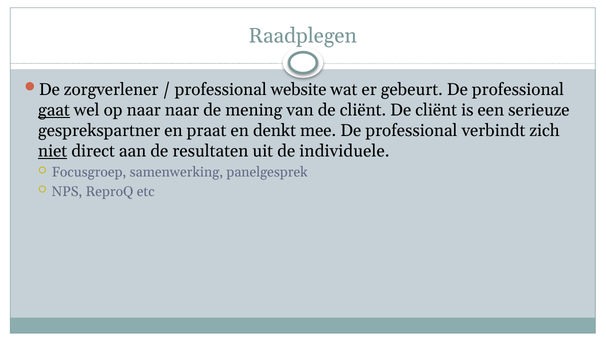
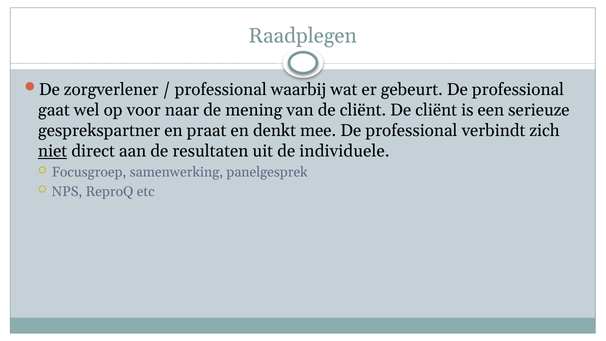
website: website -> waarbij (299, 90)
gaat underline: present -> none (54, 110)
op naar: naar -> voor (144, 110)
